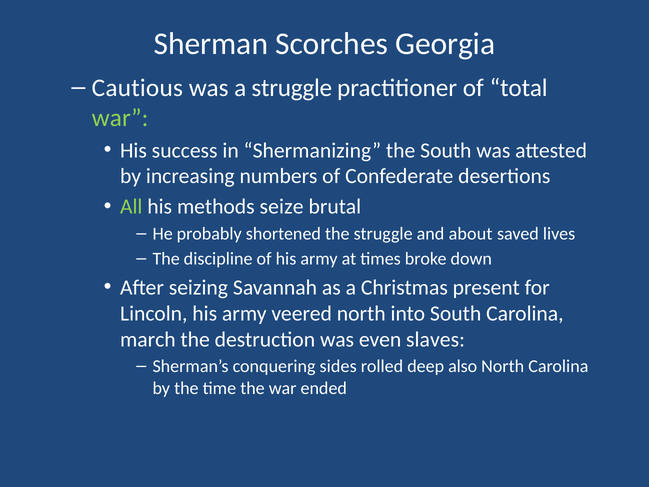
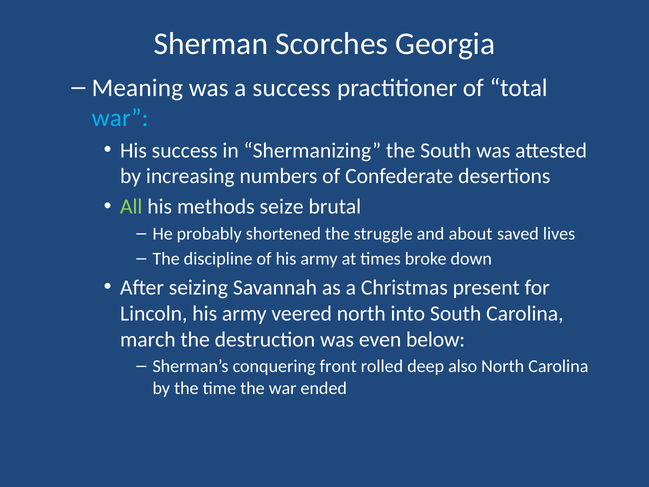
Cautious: Cautious -> Meaning (137, 88)
a struggle: struggle -> success (292, 88)
war colour: light green -> light blue (120, 118)
slaves: slaves -> below (436, 339)
sides: sides -> front (338, 366)
